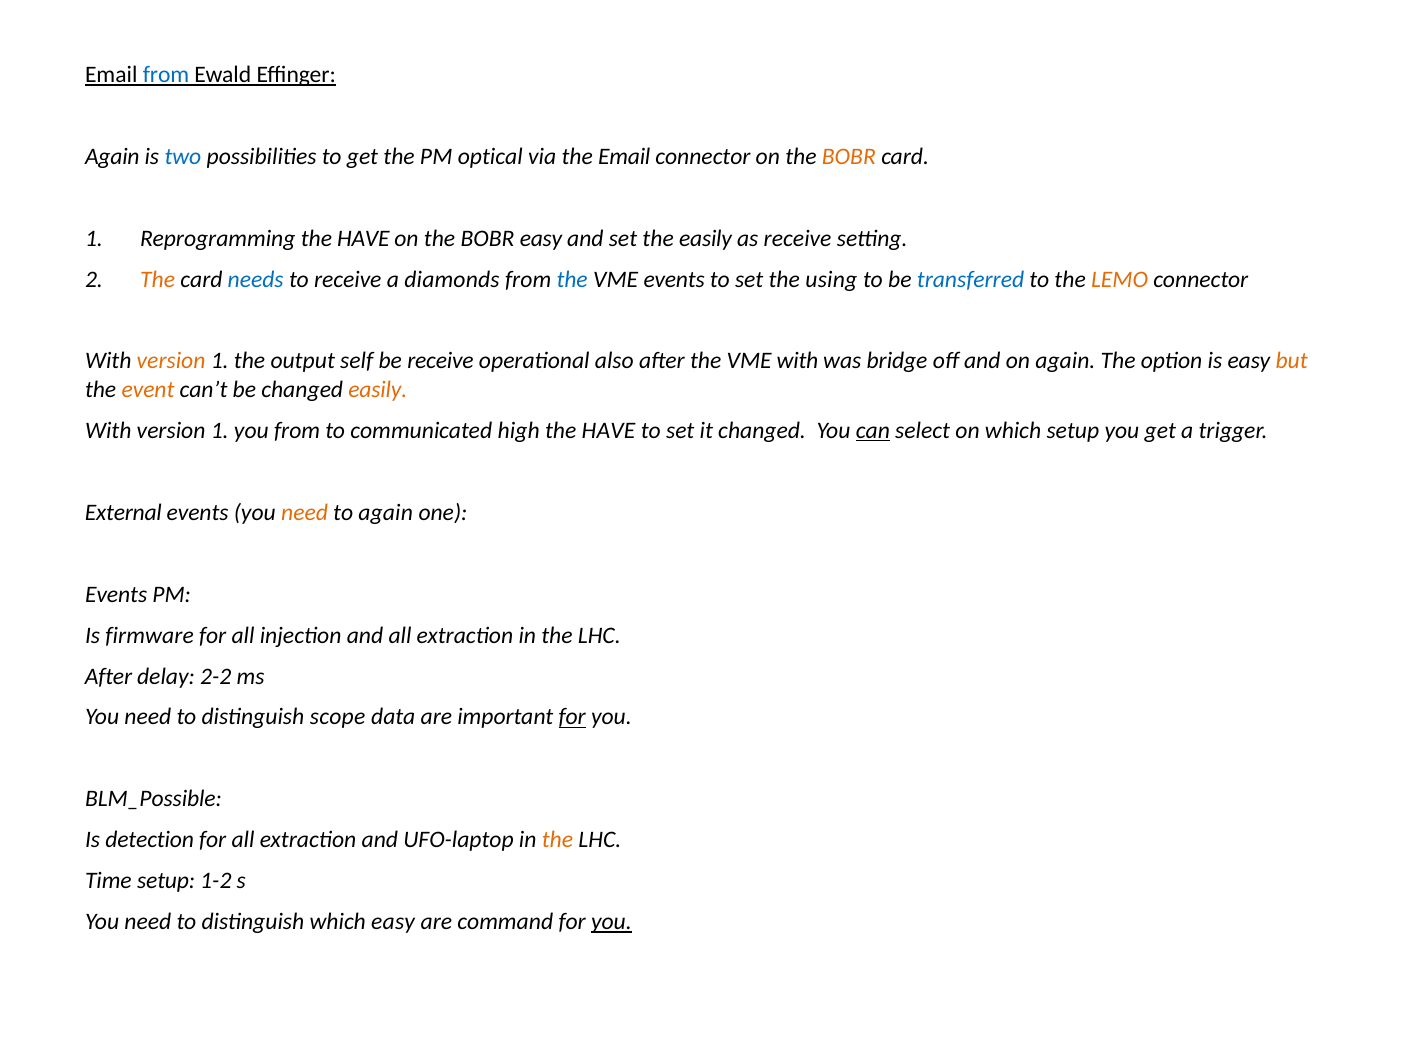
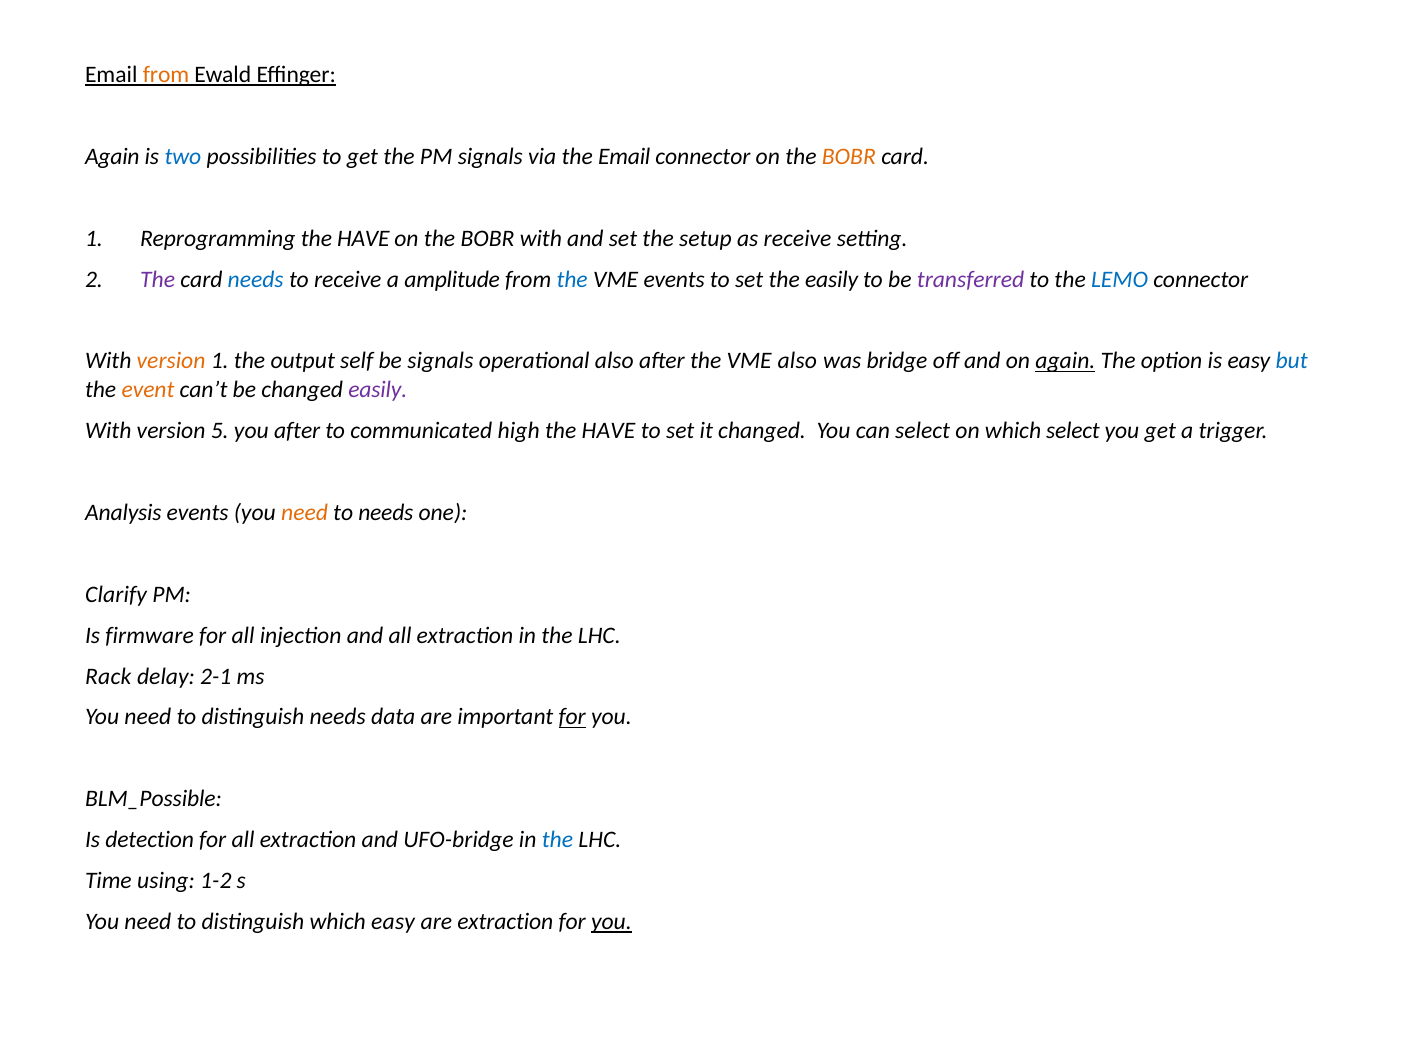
from colour: blue -> orange (166, 74)
PM optical: optical -> signals (490, 156)
BOBR easy: easy -> with (541, 238)
the easily: easily -> setup (705, 238)
The colour: orange -> purple (158, 279)
diamonds: diamonds -> amplitude (452, 279)
the using: using -> easily (832, 279)
transferred colour: blue -> purple (971, 279)
LEMO colour: orange -> blue (1120, 279)
be receive: receive -> signals (440, 361)
VME with: with -> also (797, 361)
again underline: none -> present (1065, 361)
but colour: orange -> blue (1292, 361)
easily colour: orange -> purple (378, 390)
1: 1 -> 5 (220, 431)
you from: from -> after (297, 431)
can underline: present -> none (873, 431)
which setup: setup -> select (1073, 431)
External: External -> Analysis (123, 513)
to again: again -> needs (386, 513)
Events: Events -> Clarify (116, 595)
After: After -> Rack (108, 677)
2-2: 2-2 -> 2-1 (216, 677)
distinguish scope: scope -> needs (338, 718)
UFO-laptop: UFO-laptop -> UFO-bridge (458, 840)
the colour: orange -> blue (557, 840)
Time setup: setup -> using (166, 881)
are command: command -> extraction (505, 922)
